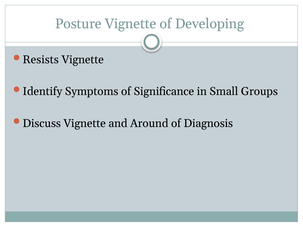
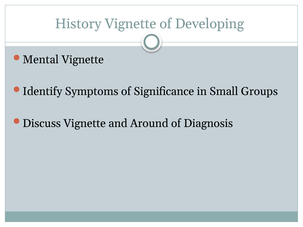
Posture: Posture -> History (78, 24)
Resists: Resists -> Mental (41, 60)
